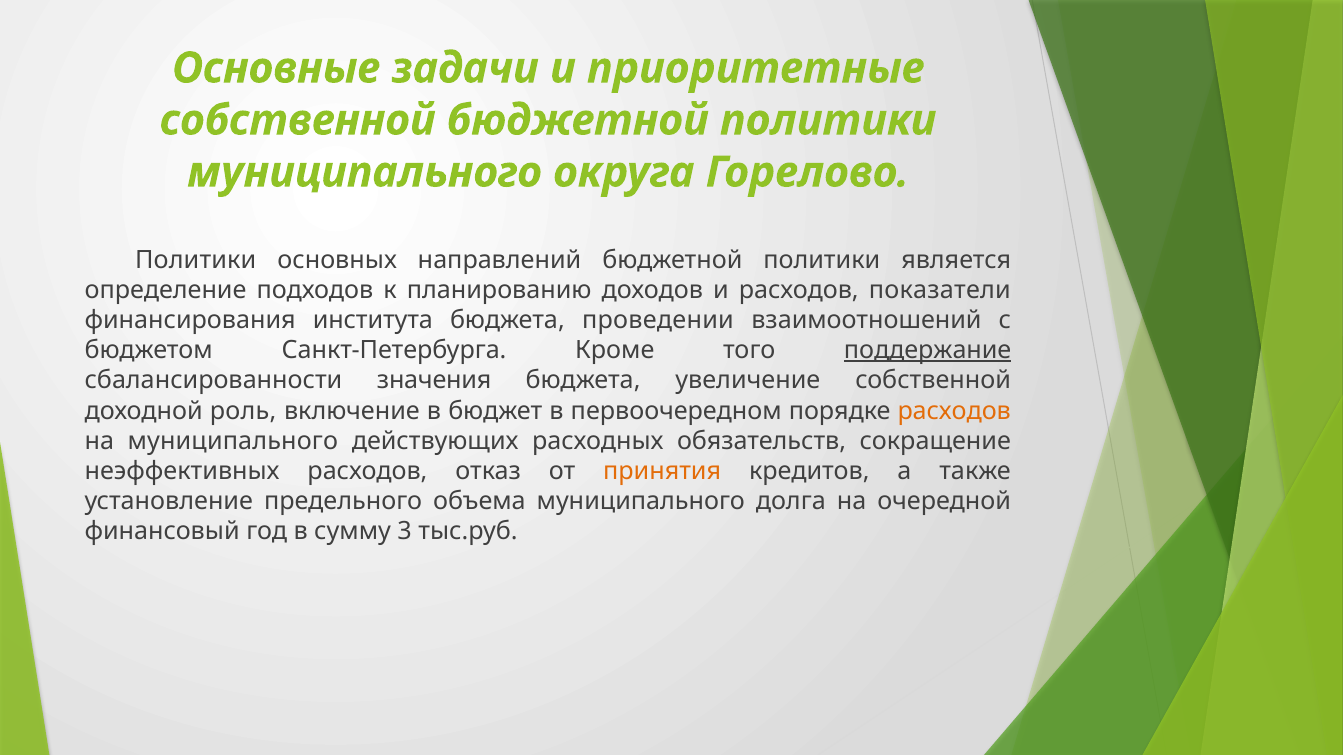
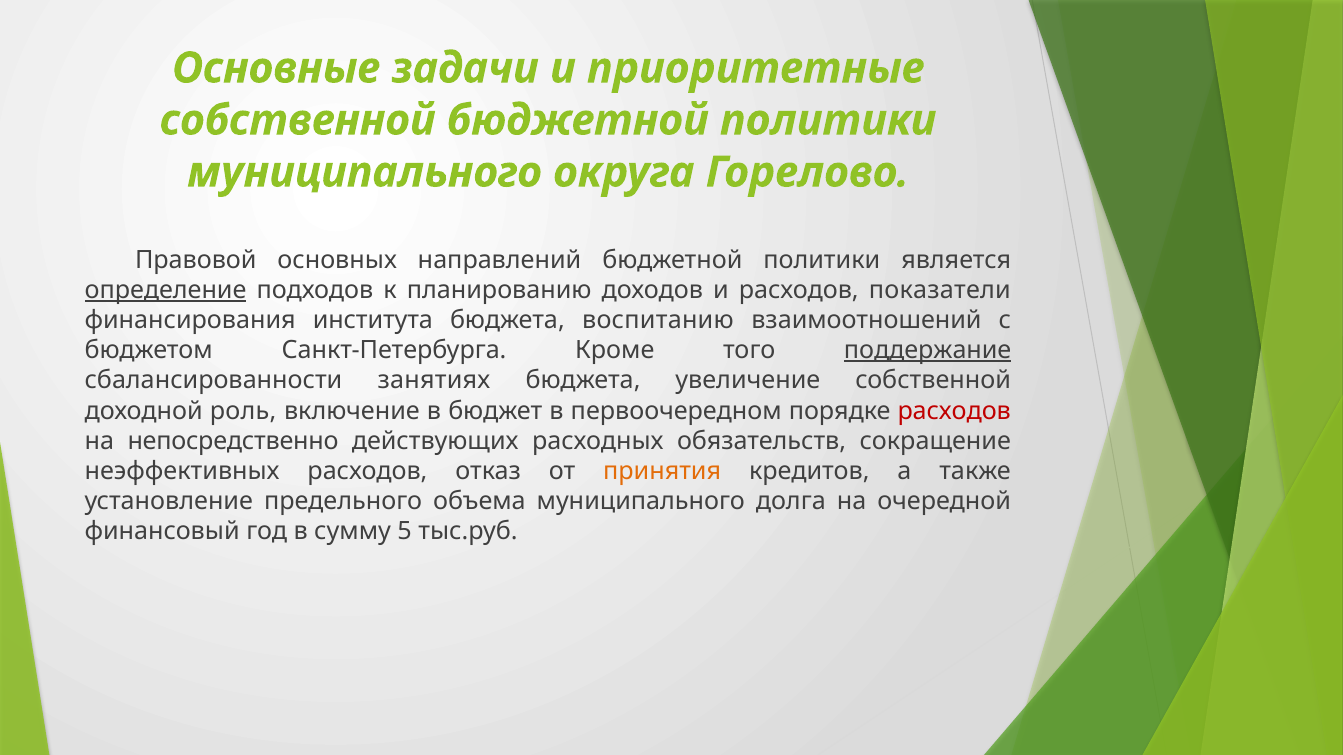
Политики: Политики -> Правовой (196, 260)
определение underline: none -> present (166, 290)
проведении: проведении -> воспитанию (658, 320)
значения: значения -> занятиях (434, 381)
расходов colour: orange -> red (954, 411)
на муниципального: муниципального -> непосредственно (233, 441)
3: 3 -> 5 (405, 532)
